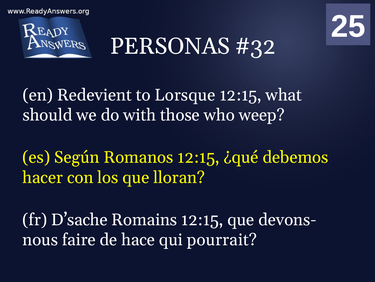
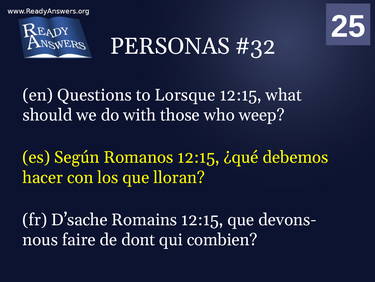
Redevient: Redevient -> Questions (94, 95)
hace: hace -> dont (138, 239)
pourrait: pourrait -> combien (222, 239)
